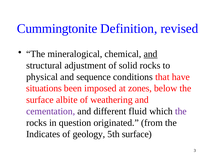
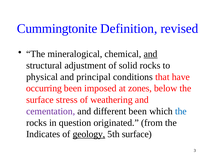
sequence: sequence -> principal (94, 77)
situations: situations -> occurring (44, 88)
albite: albite -> stress (67, 99)
different fluid: fluid -> been (138, 111)
the colour: purple -> blue (181, 111)
geology underline: none -> present (89, 134)
